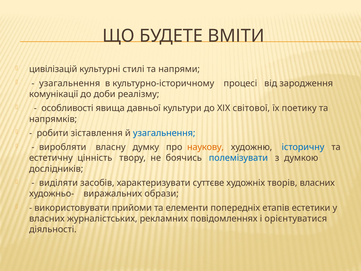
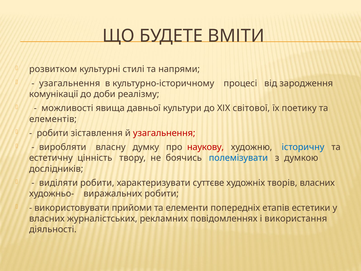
цивілізацій: цивілізацій -> розвитком (53, 69)
особливості: особливості -> можливості (67, 108)
напрямків: напрямків -> елементів (53, 119)
узагальнення colour: blue -> red (164, 133)
наукову colour: orange -> red (205, 147)
виділяти засобів: засобів -> робити (97, 183)
виражальних образи: образи -> робити (162, 194)
орієнтуватися: орієнтуватися -> використання (296, 218)
